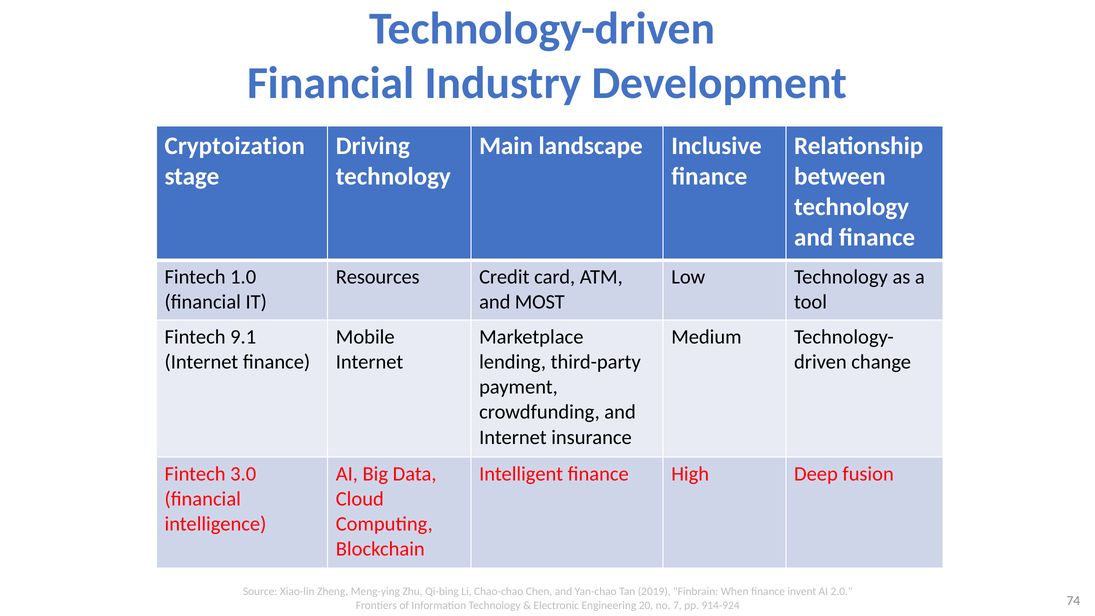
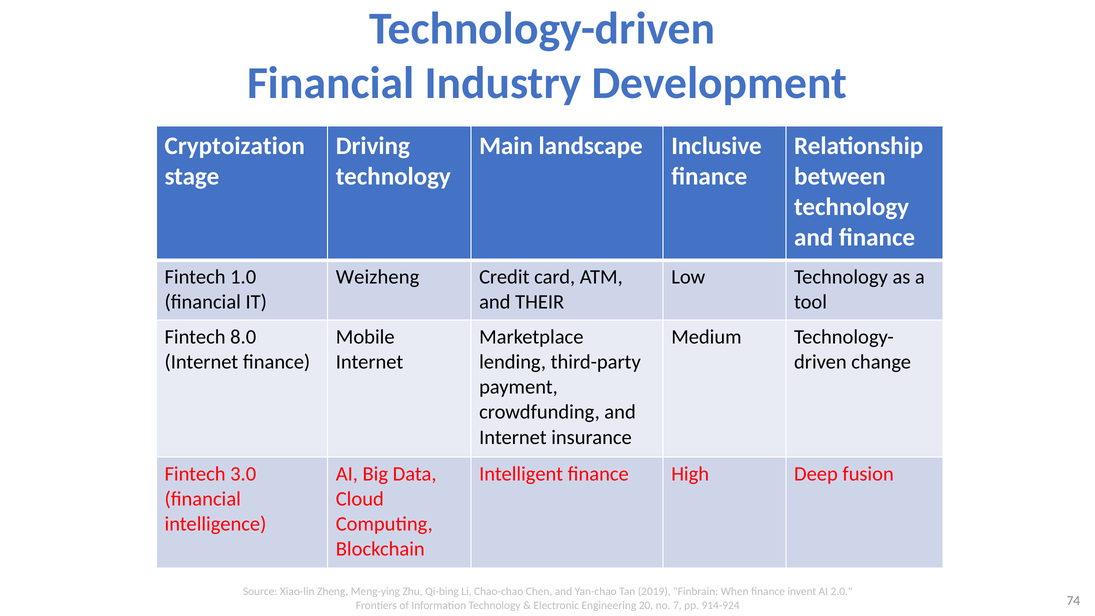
Resources: Resources -> Weizheng (378, 277)
MOST: MOST -> THEIR (540, 302)
9.1: 9.1 -> 8.0 (243, 337)
